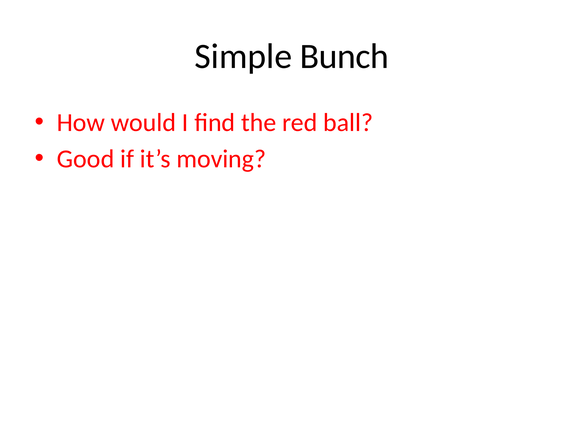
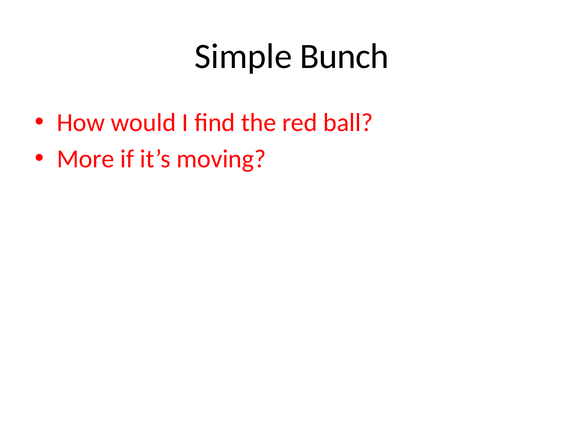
Good: Good -> More (86, 159)
